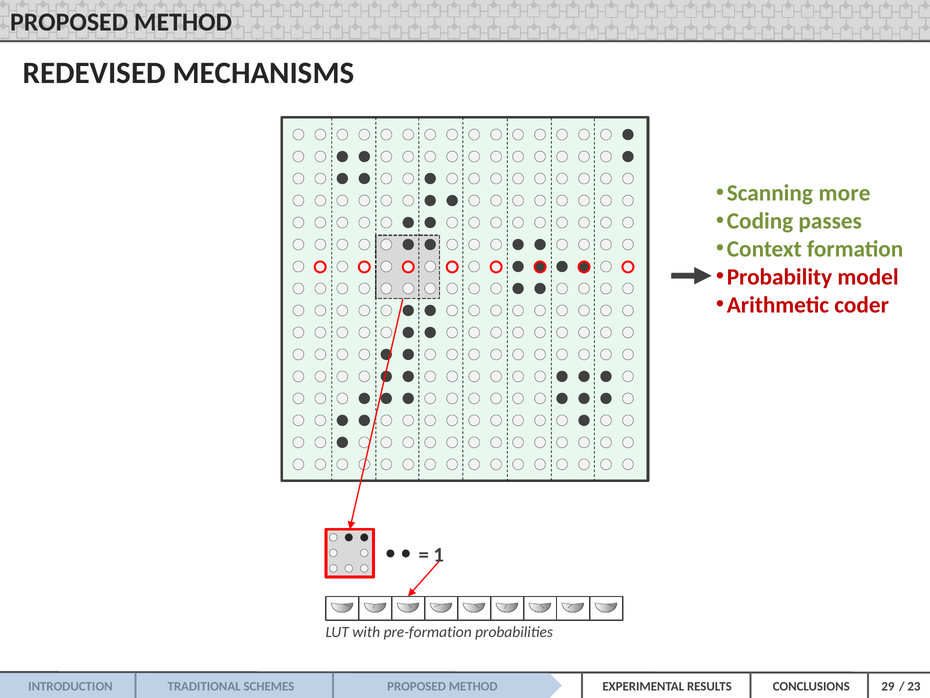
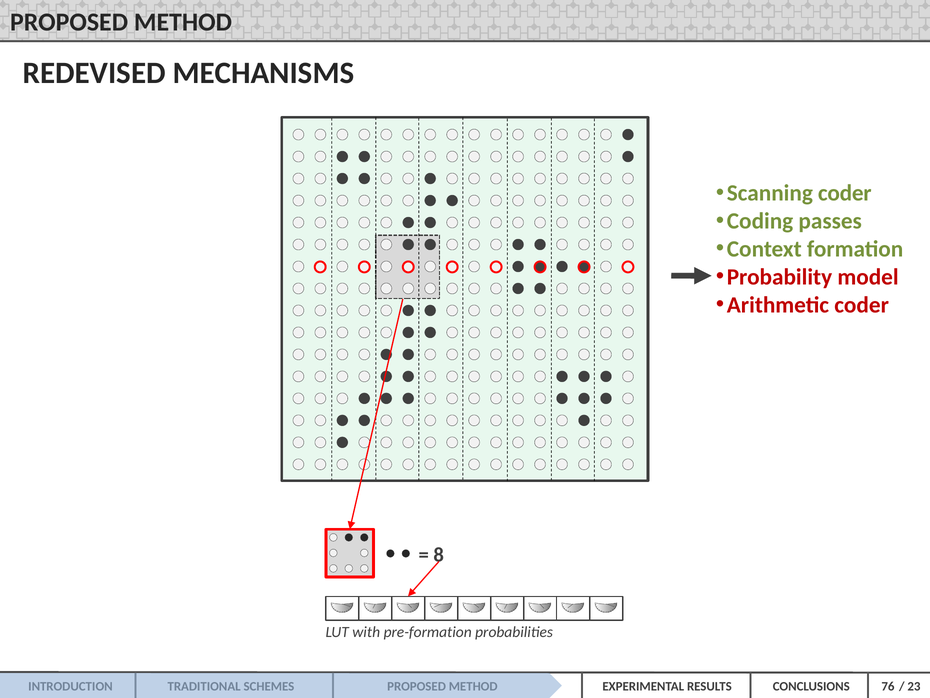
Scanning more: more -> coder (845, 193)
1: 1 -> 8 (439, 555)
29: 29 -> 76 (888, 686)
